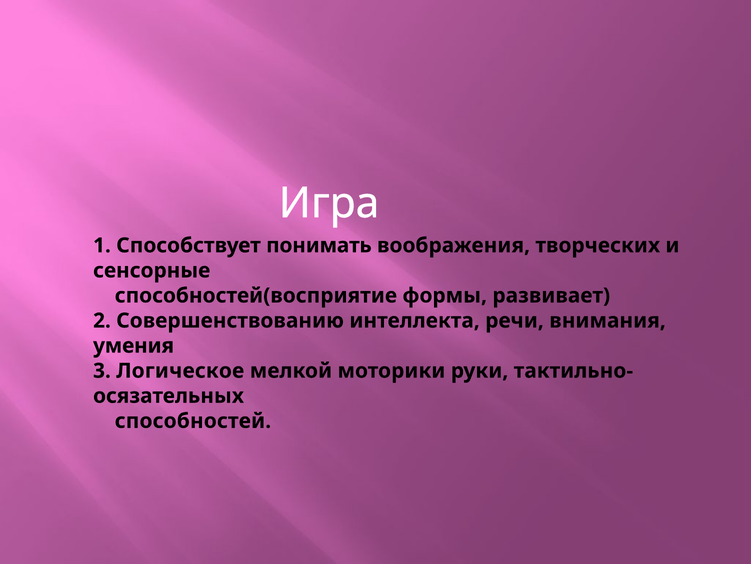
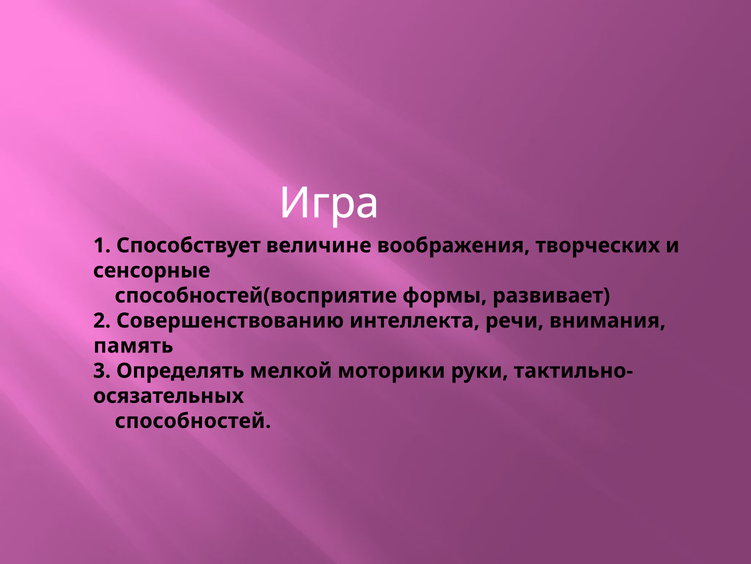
понимать: понимать -> величине (319, 245)
умения: умения -> память (133, 345)
Логическое: Логическое -> Определять (180, 370)
